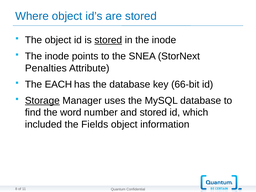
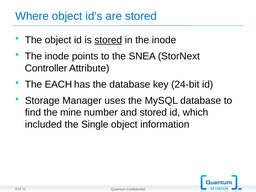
Penalties: Penalties -> Controller (46, 68)
66-bit: 66-bit -> 24-bit (185, 84)
Storage underline: present -> none (42, 101)
word: word -> mine (71, 113)
Fields: Fields -> Single (95, 124)
